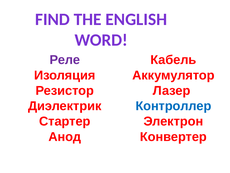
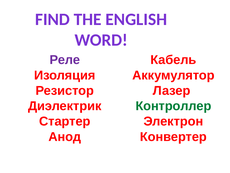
Контроллер colour: blue -> green (173, 106)
